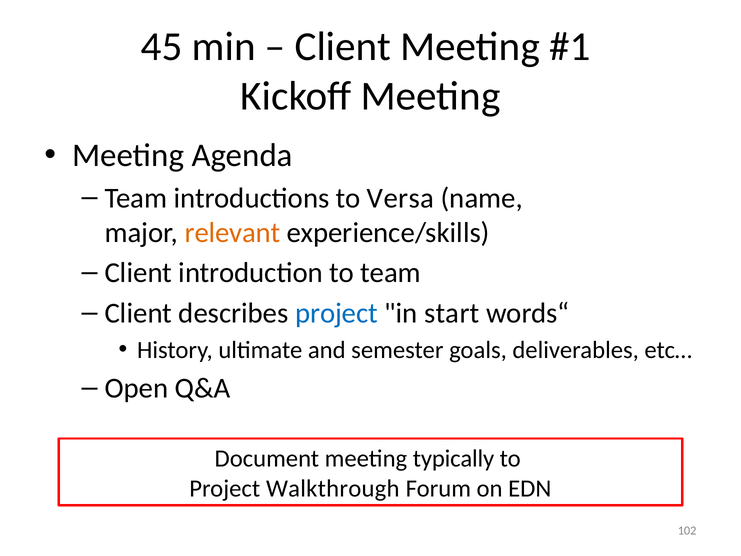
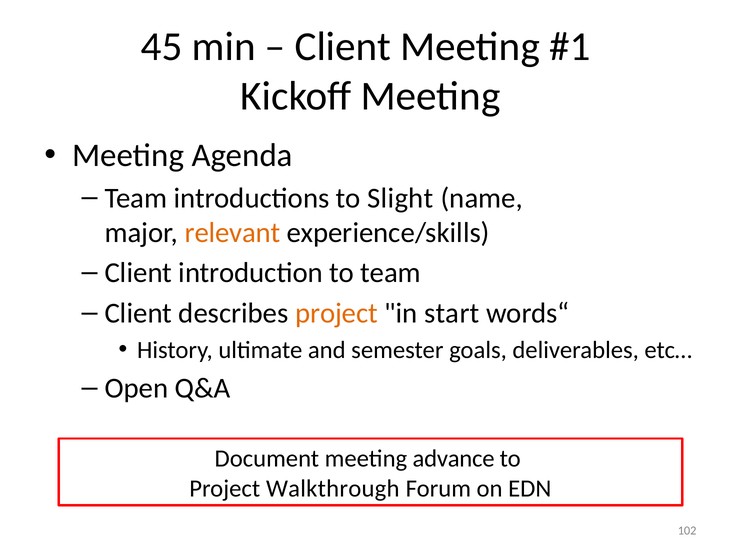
Versa: Versa -> Slight (400, 198)
project colour: blue -> orange (336, 313)
typically: typically -> advance (454, 459)
